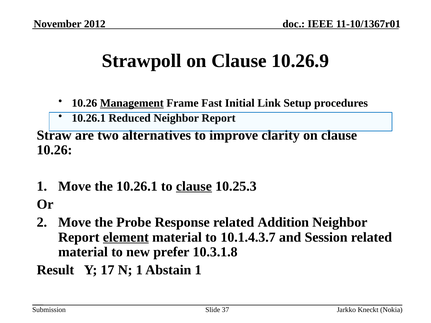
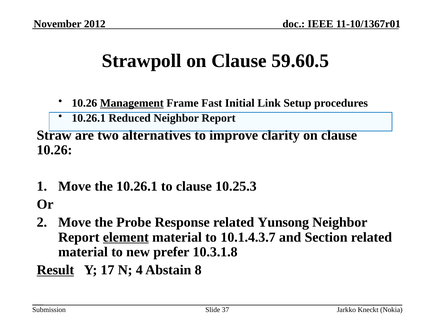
10.26.9: 10.26.9 -> 59.60.5 (300, 61)
clause underline: present -> none (194, 186)
Addition: Addition -> Yunsong (283, 222)
Session: Session -> Section (326, 237)
Result underline: none -> present (55, 270)
N 1: 1 -> 4 (139, 270)
Abstain 1: 1 -> 8 (198, 270)
